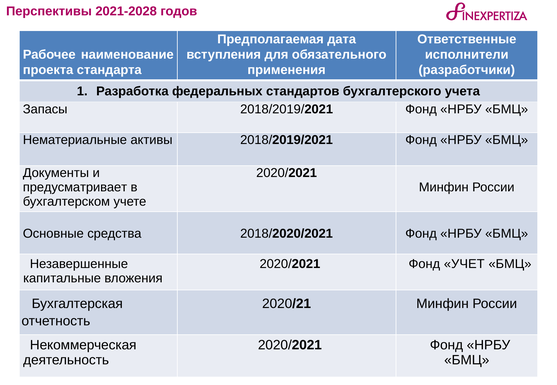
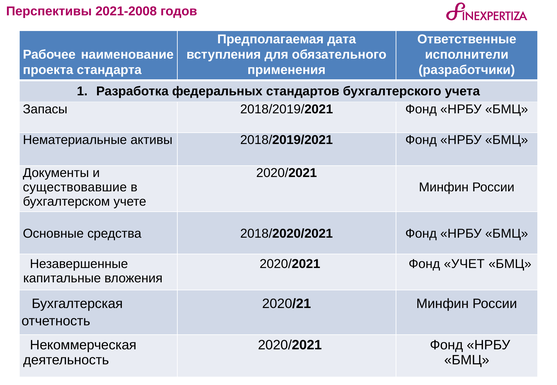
2021-2028: 2021-2028 -> 2021-2008 (126, 11)
предусматривает: предусматривает -> существовавшие (75, 188)
